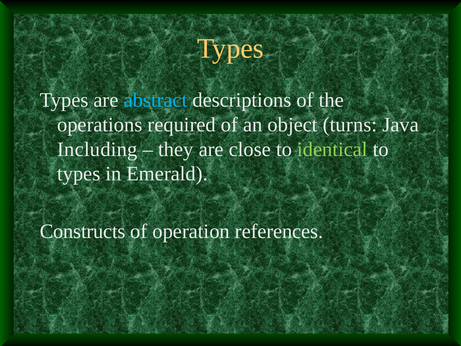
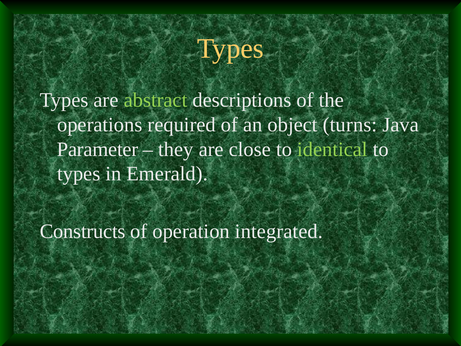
abstract colour: light blue -> light green (156, 100)
Including: Including -> Parameter (98, 149)
references: references -> integrated (279, 231)
